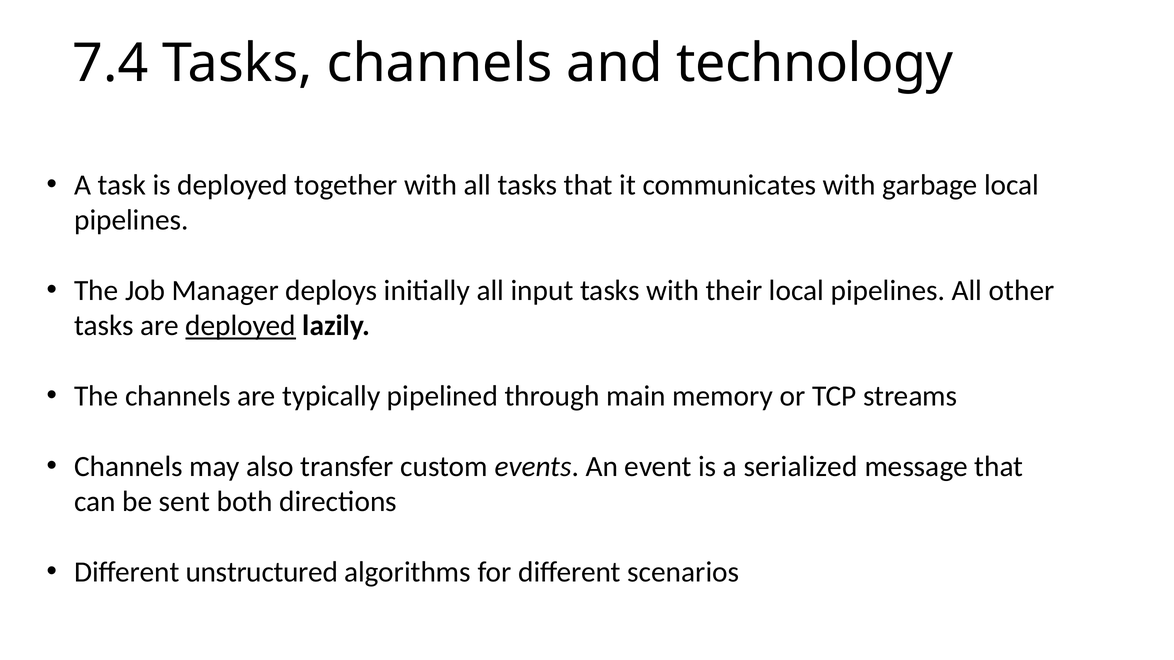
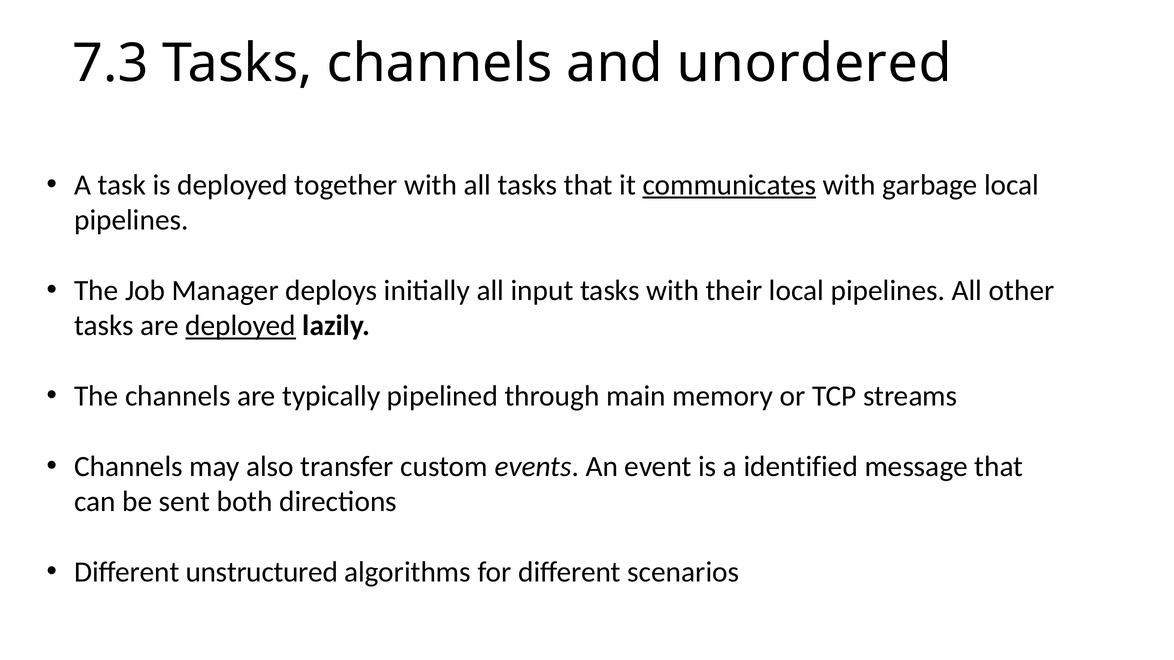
7.4: 7.4 -> 7.3 (110, 63)
technology: technology -> unordered (814, 63)
communicates underline: none -> present (729, 185)
serialized: serialized -> identified (801, 467)
